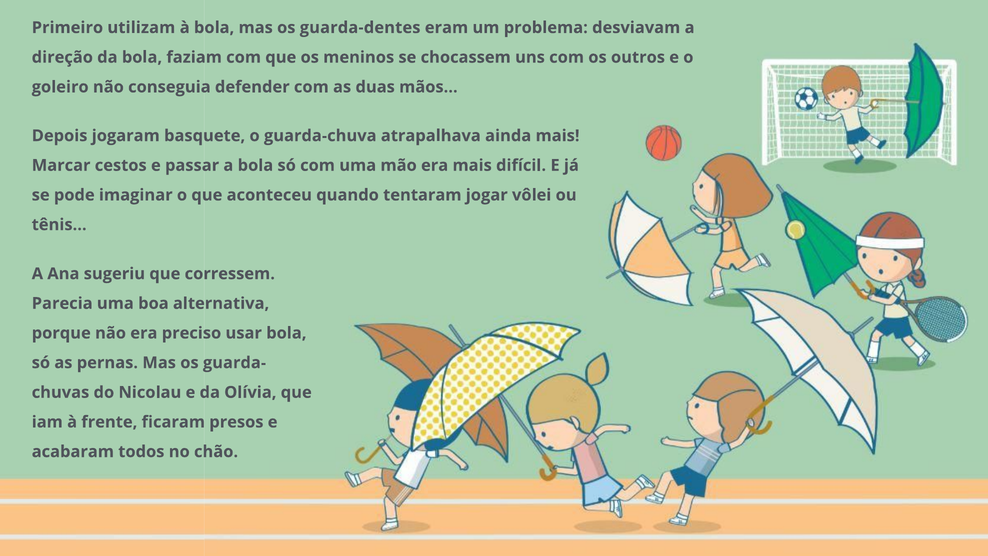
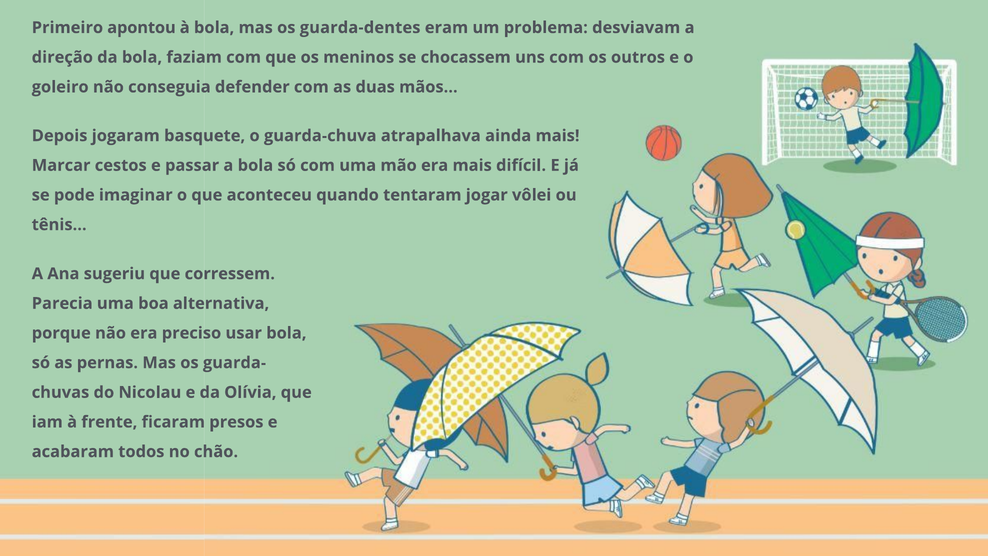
utilizam: utilizam -> apontou (141, 28)
